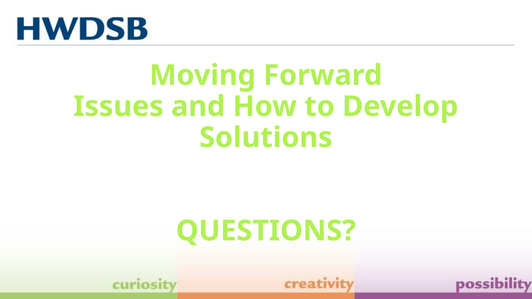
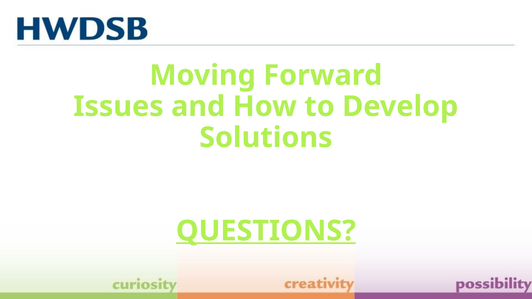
QUESTIONS underline: none -> present (266, 231)
